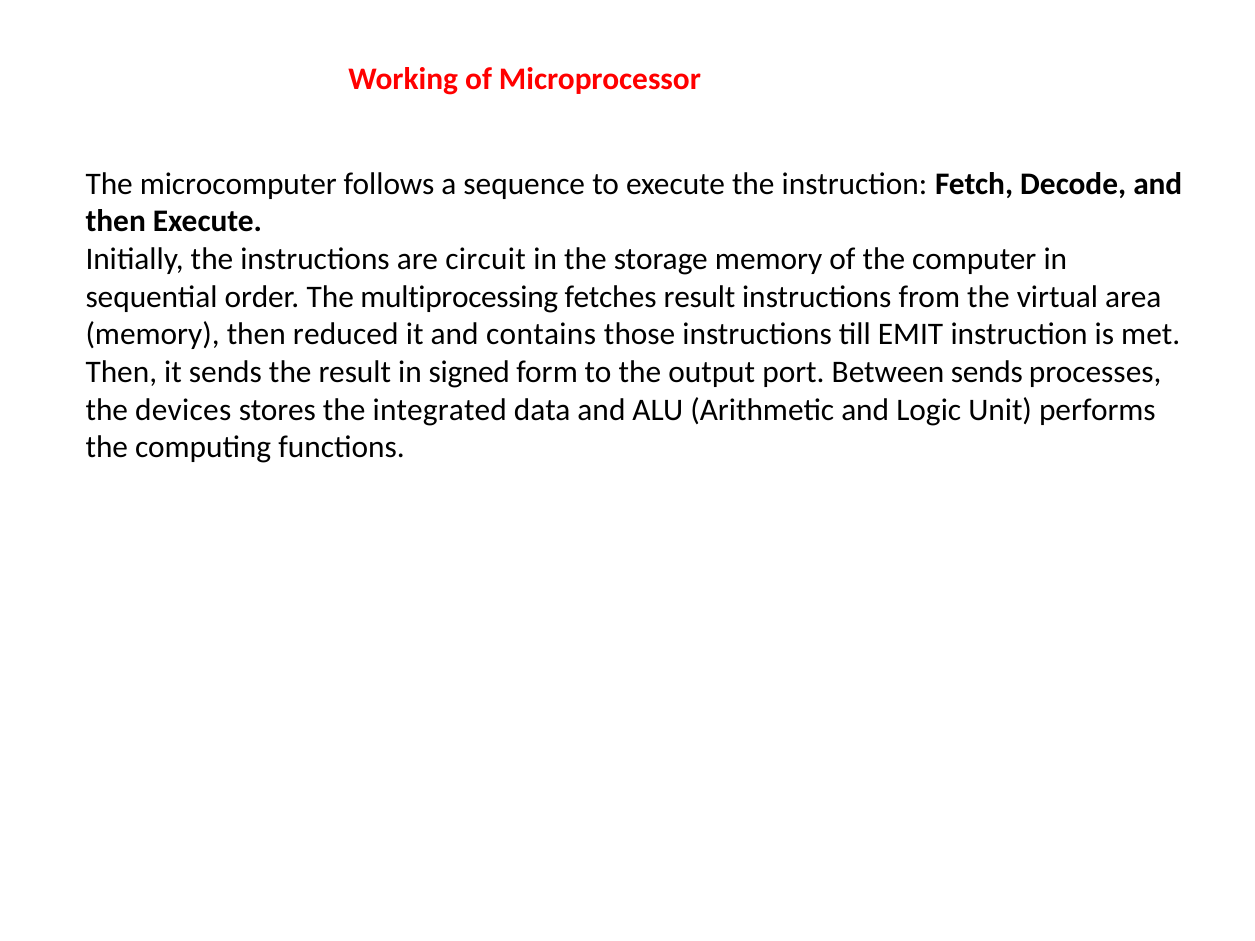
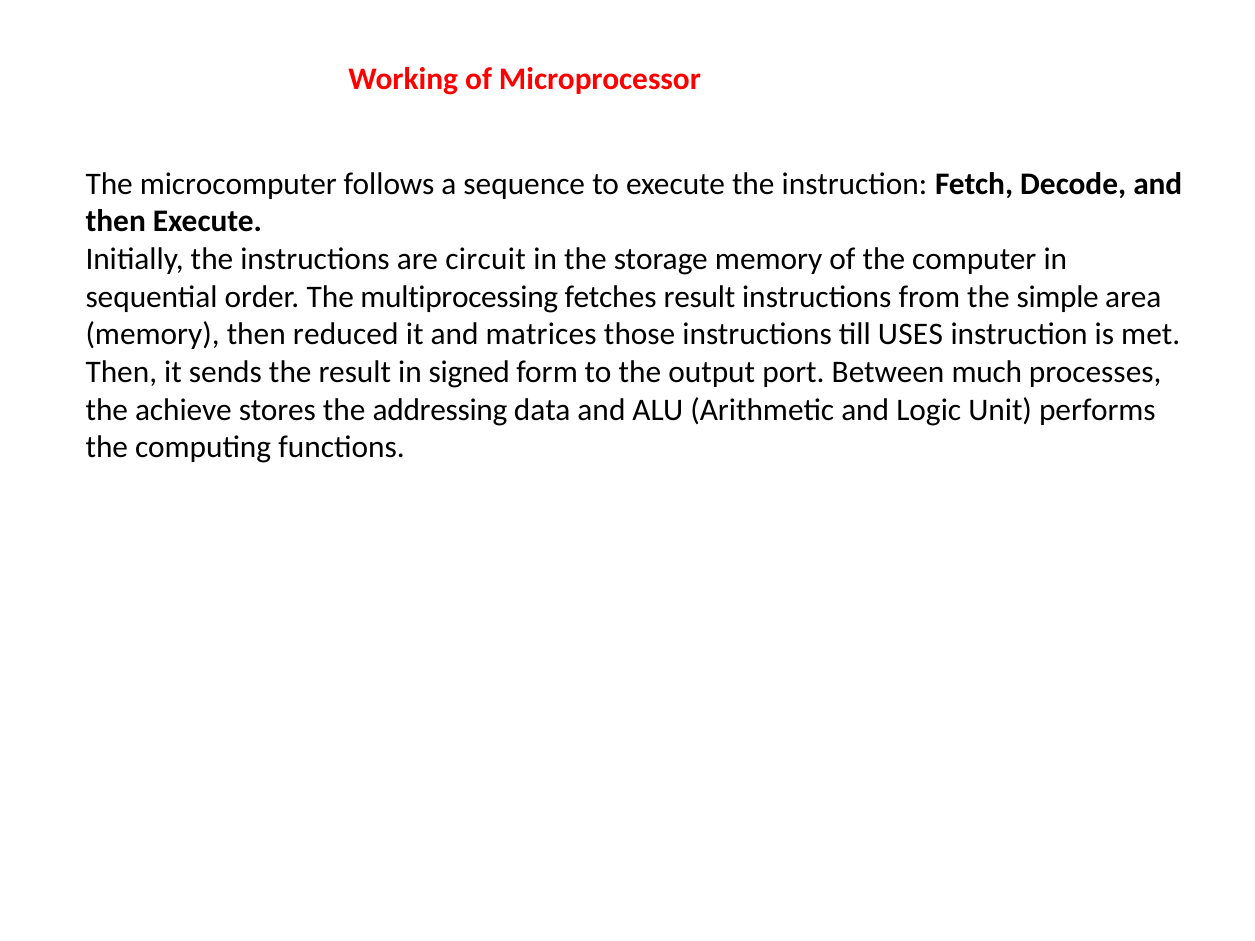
virtual: virtual -> simple (1058, 297)
contains: contains -> matrices (541, 335)
EMIT: EMIT -> USES (910, 335)
Between sends: sends -> much (987, 372)
devices: devices -> achieve (183, 410)
integrated: integrated -> addressing (440, 410)
